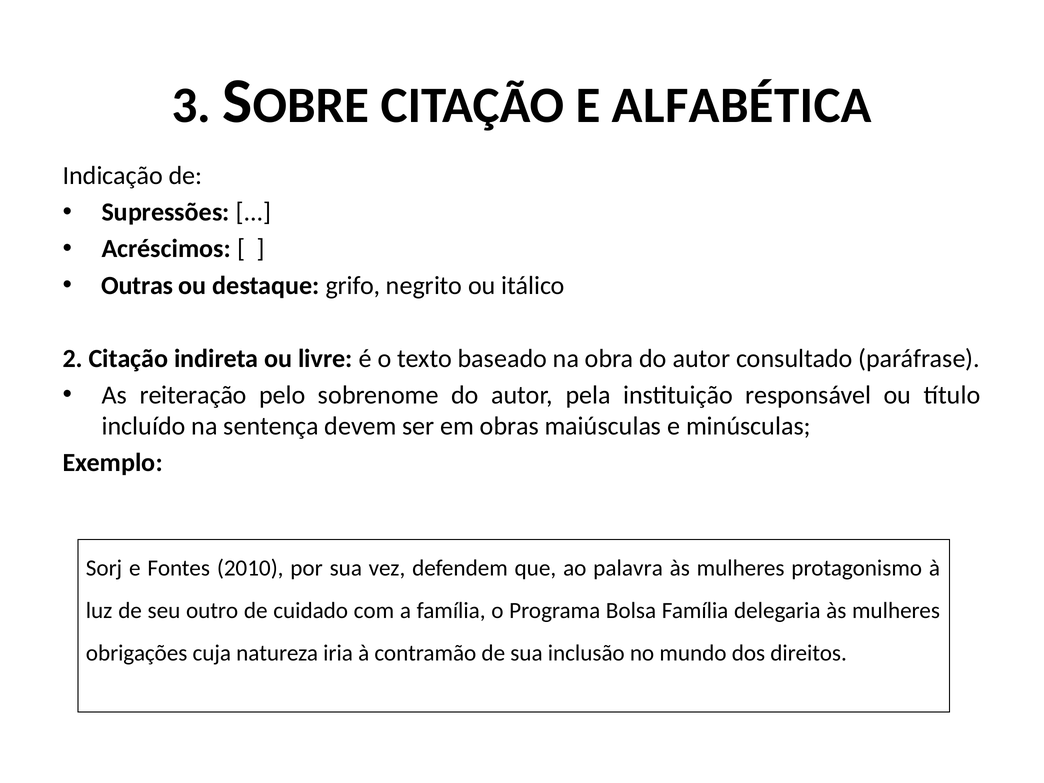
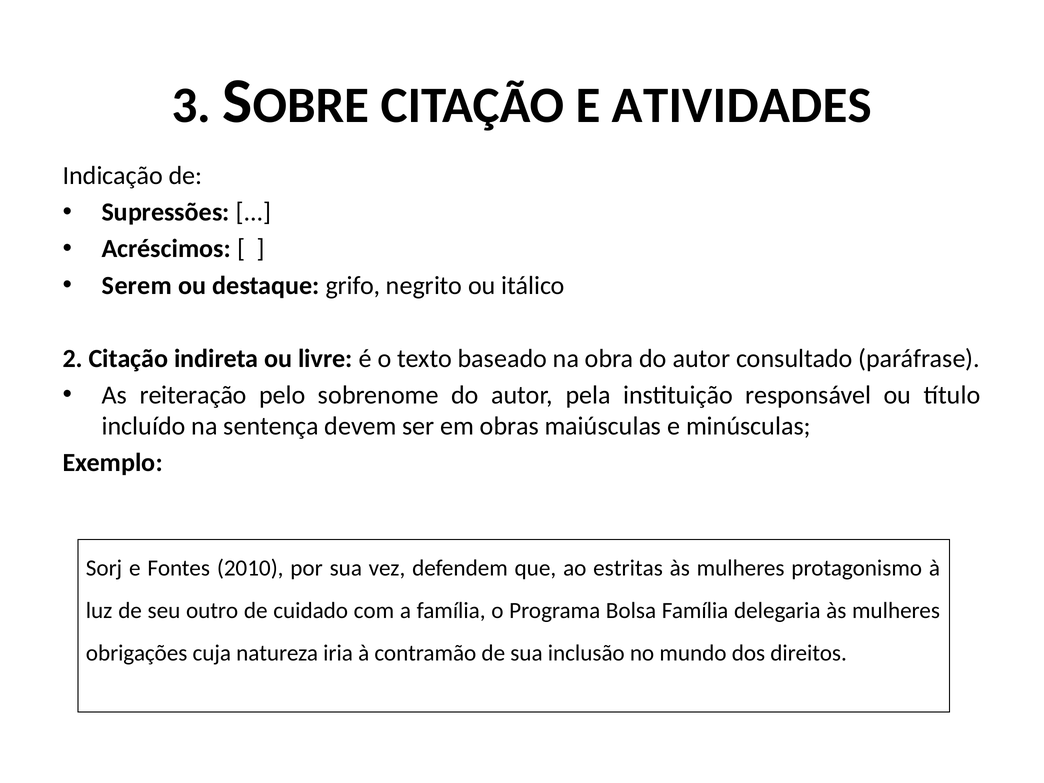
ALFABÉTICA: ALFABÉTICA -> ATIVIDADES (742, 105)
Outras: Outras -> Serem (137, 285)
palavra: palavra -> estritas (628, 568)
